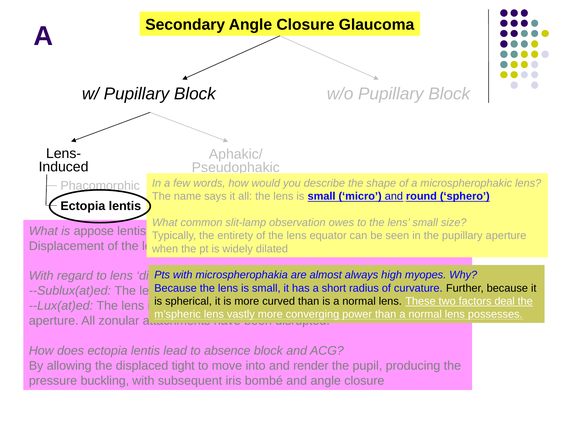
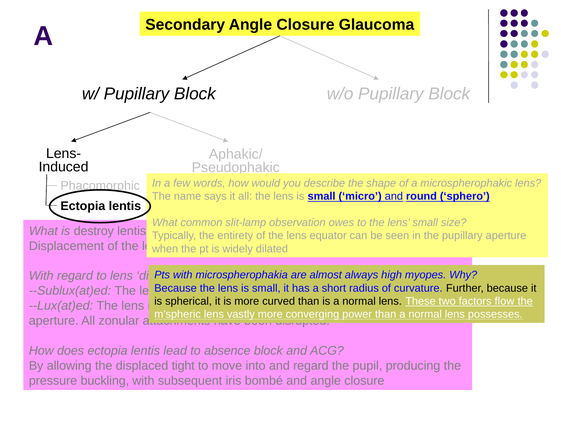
appose: appose -> destroy (94, 231)
deal: deal -> flow (504, 301)
and render: render -> regard (311, 365)
